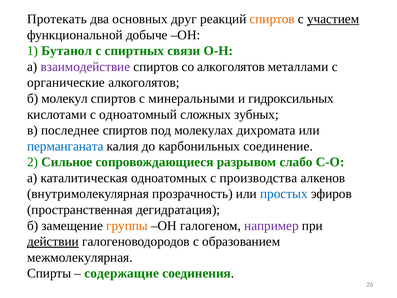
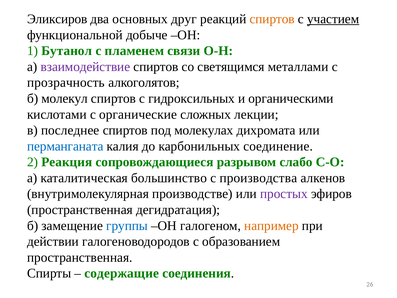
Протекать: Протекать -> Эликсиров (57, 19)
спиртных: спиртных -> пламенем (134, 51)
со алкоголятов: алкоголятов -> светящимся (231, 67)
органические: органические -> прозрачность (66, 83)
минеральными: минеральными -> гидроксильных (192, 98)
гидроксильных: гидроксильных -> органическими (291, 98)
одноатомный: одноатомный -> органические (138, 114)
зубных: зубных -> лекции (256, 114)
Сильное: Сильное -> Реакция (67, 162)
одноатомных: одноатомных -> большинство (169, 178)
прозрачность: прозрачность -> производстве (192, 194)
простых colour: blue -> purple (284, 194)
группы colour: orange -> blue (127, 225)
например colour: purple -> orange (271, 225)
действии underline: present -> none (53, 241)
межмолекулярная: межмолекулярная -> пространственная (80, 257)
